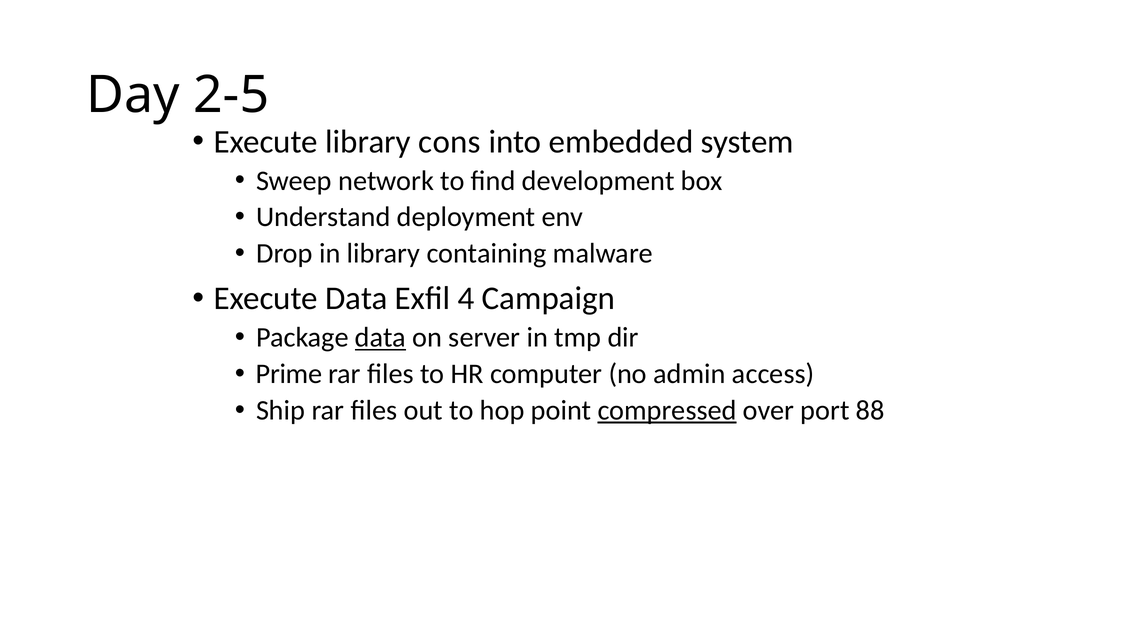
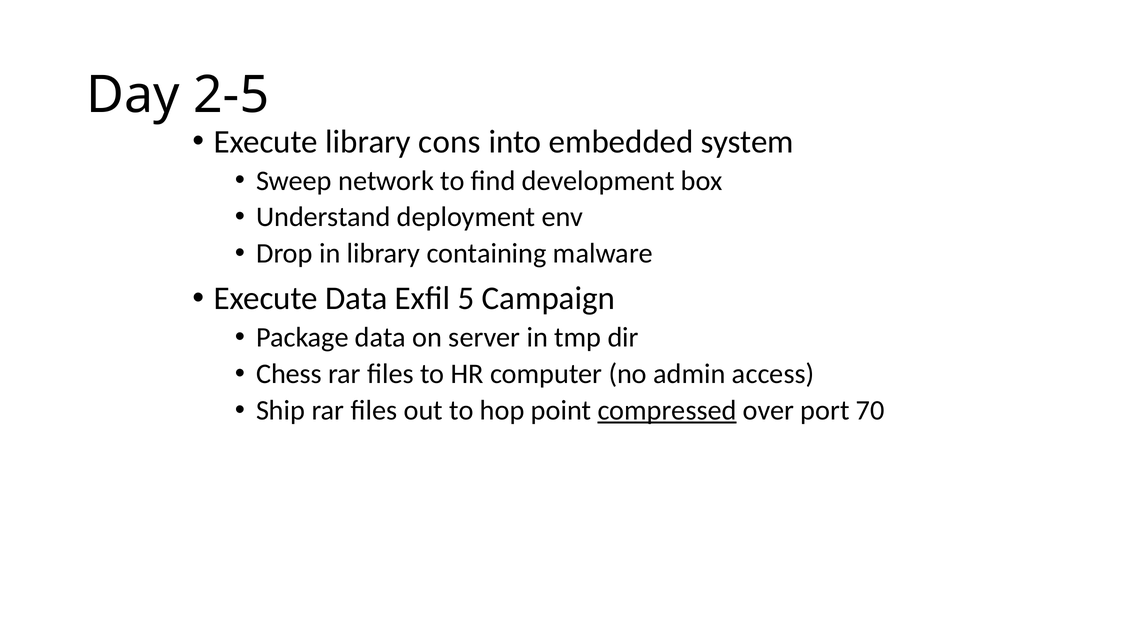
4: 4 -> 5 (466, 298)
data underline: present -> none (381, 337)
Prime: Prime -> Chess (289, 374)
88: 88 -> 70 (870, 410)
